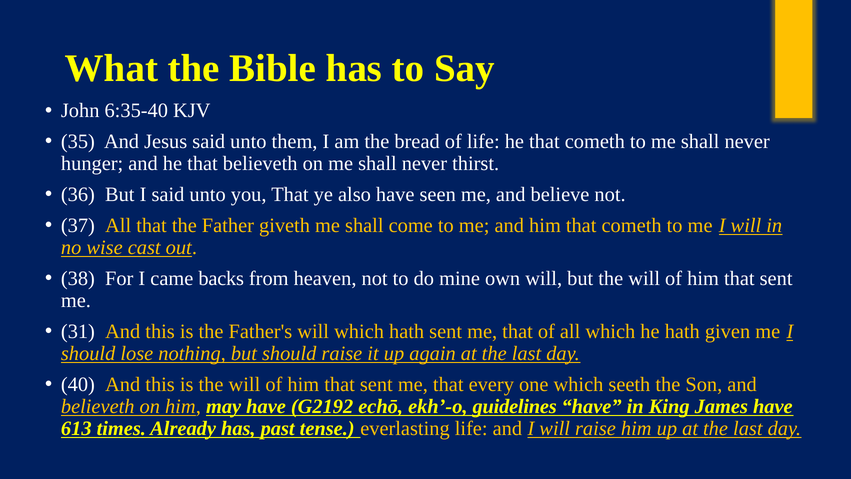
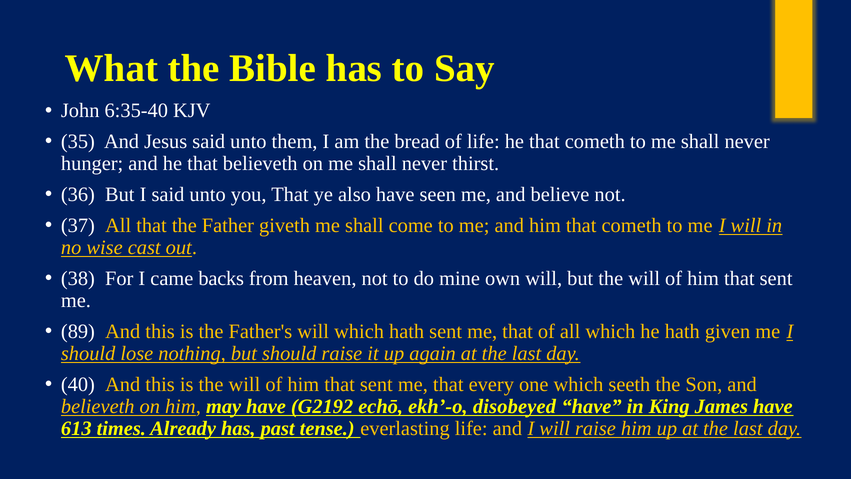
31: 31 -> 89 (78, 331)
guidelines: guidelines -> disobeyed (514, 406)
